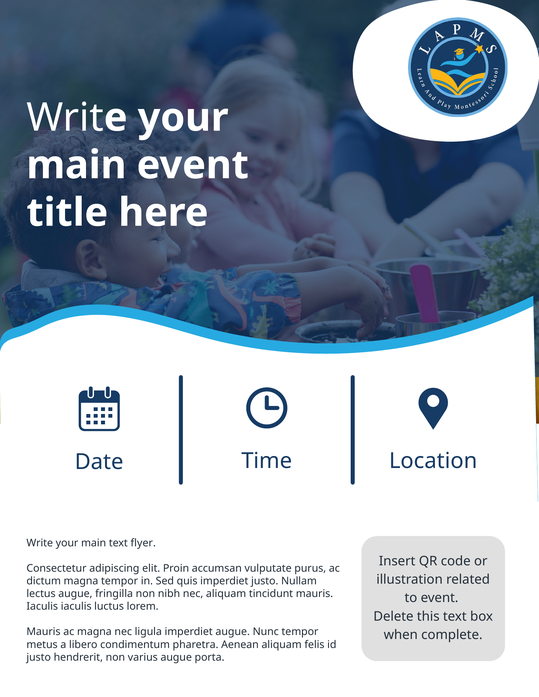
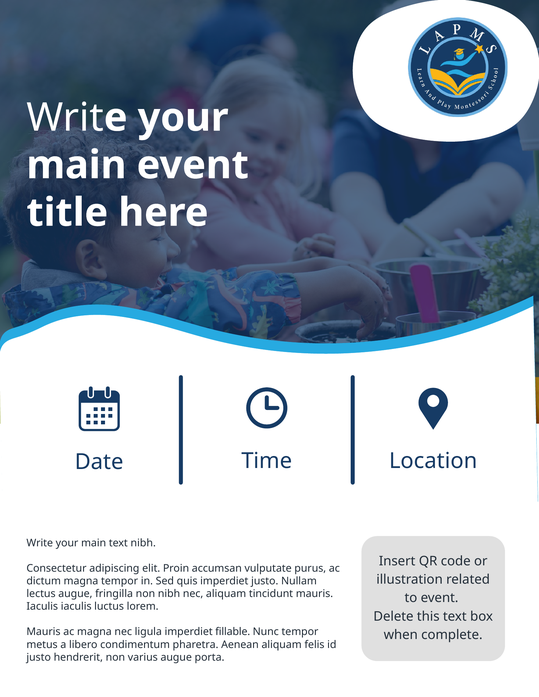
text flyer: flyer -> nibh (143, 544)
imperdiet augue: augue -> fillable (233, 632)
